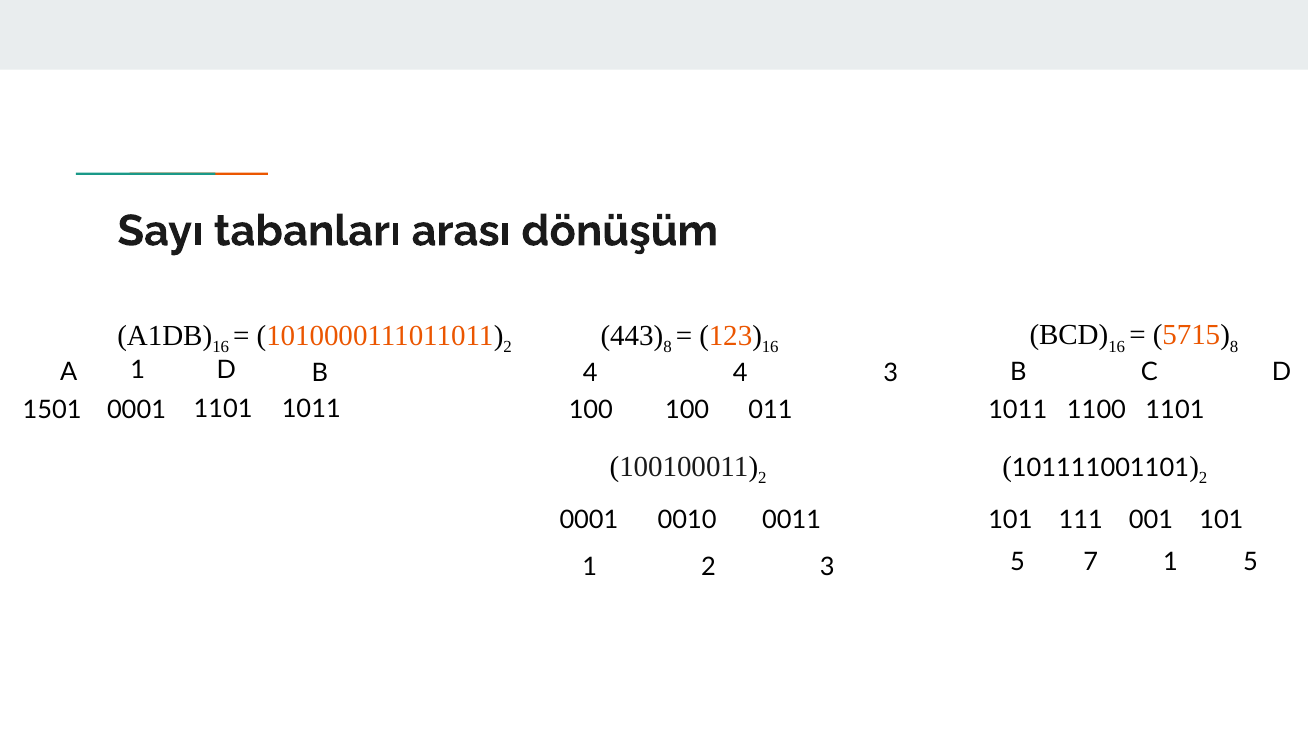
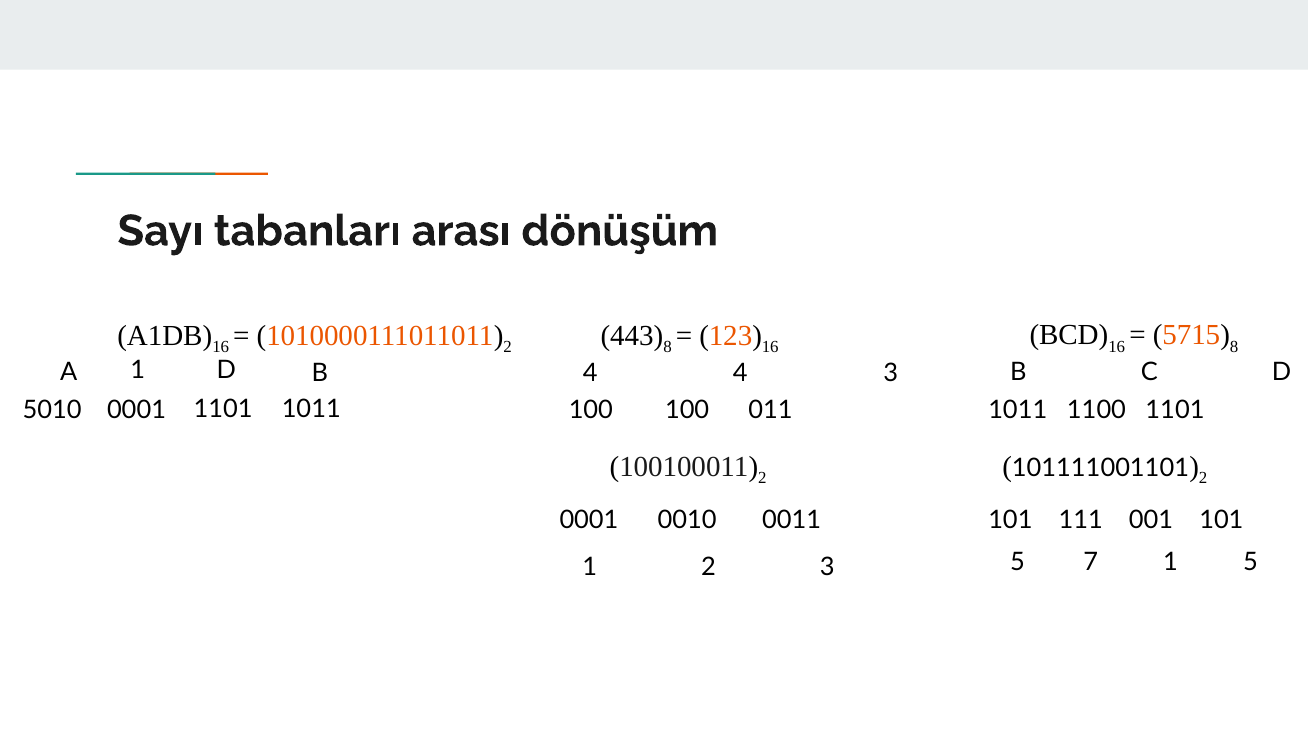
1501: 1501 -> 5010 (52, 410)
